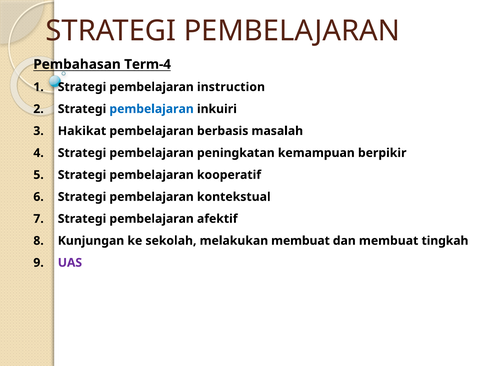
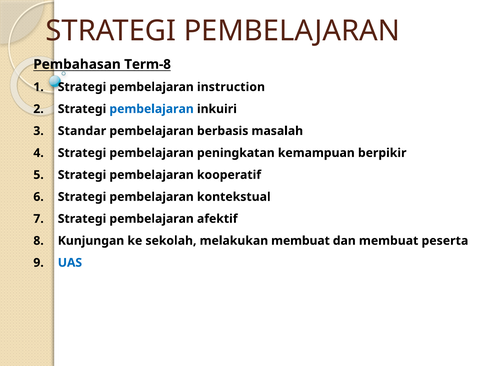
Term-4: Term-4 -> Term-8 (148, 64)
Hakikat: Hakikat -> Standar (82, 131)
tingkah: tingkah -> peserta (445, 241)
UAS colour: purple -> blue (70, 263)
